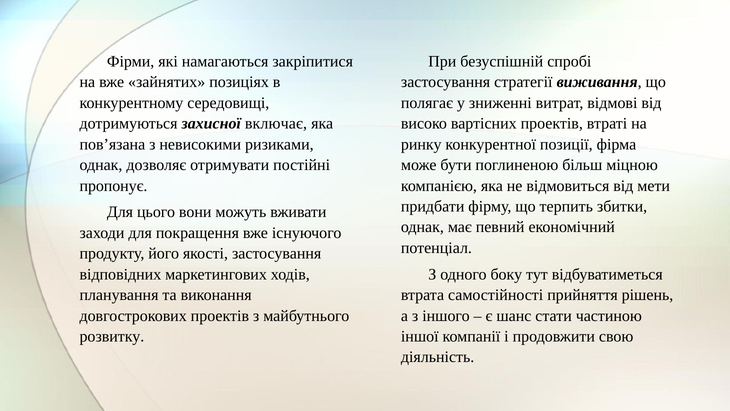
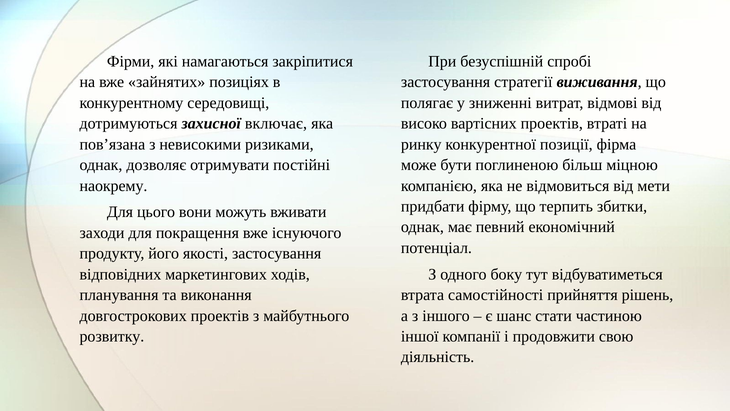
пропонує: пропонує -> наокрему (113, 186)
